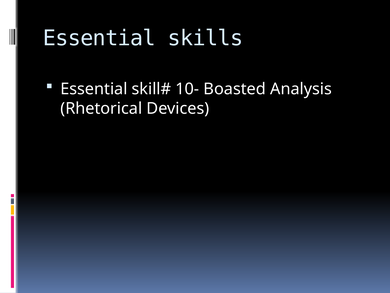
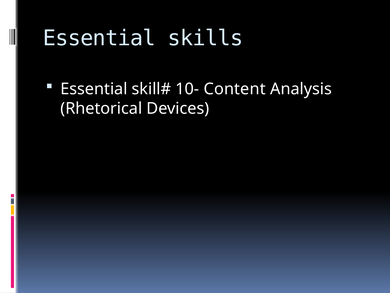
Boasted: Boasted -> Content (235, 89)
